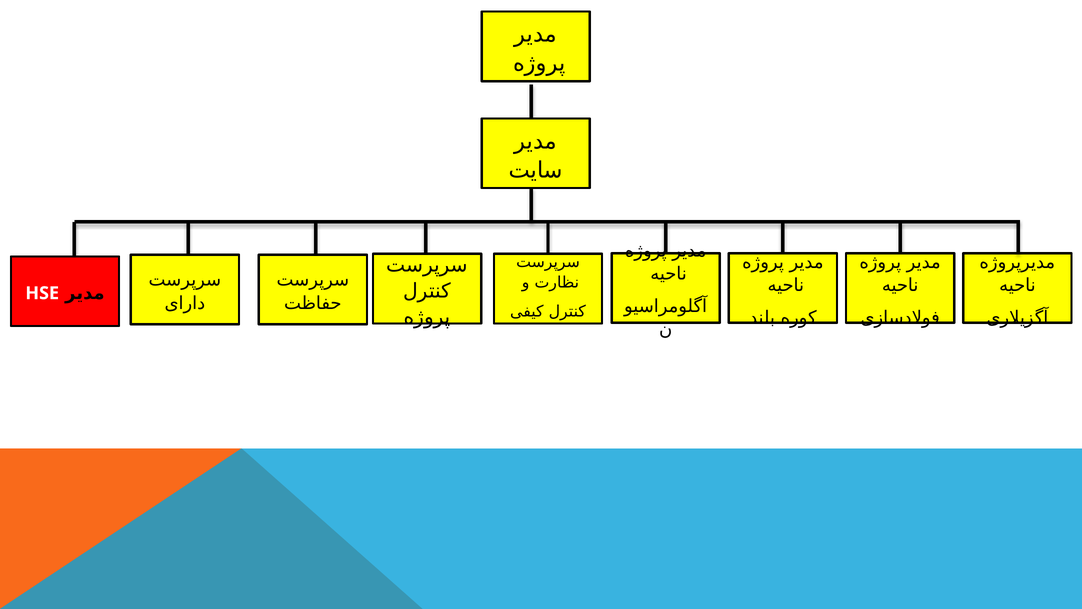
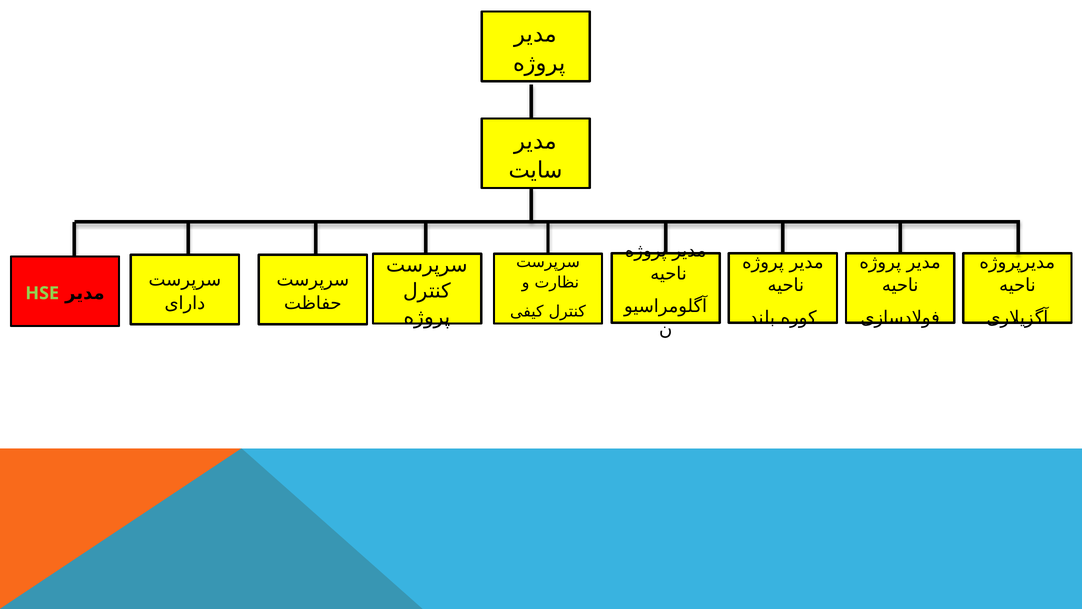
HSE colour: white -> light green (42, 293)
